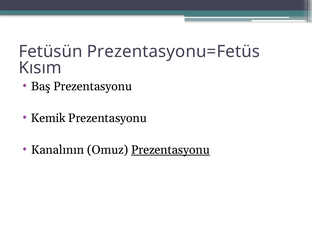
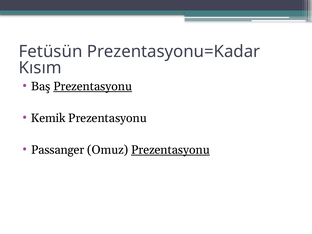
Prezentasyonu=Fetüs: Prezentasyonu=Fetüs -> Prezentasyonu=Kadar (174, 52)
Prezentasyonu underline: none -> present (93, 86)
Kanalının: Kanalının -> Passanger (58, 150)
